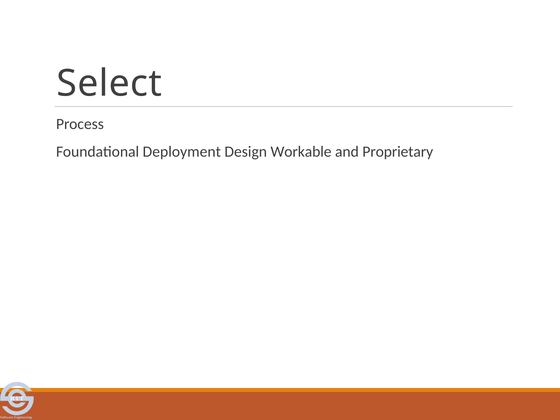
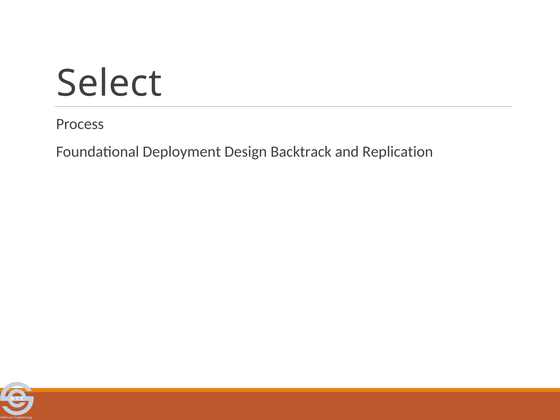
Workable: Workable -> Backtrack (301, 152)
Proprietary: Proprietary -> Replication (398, 152)
